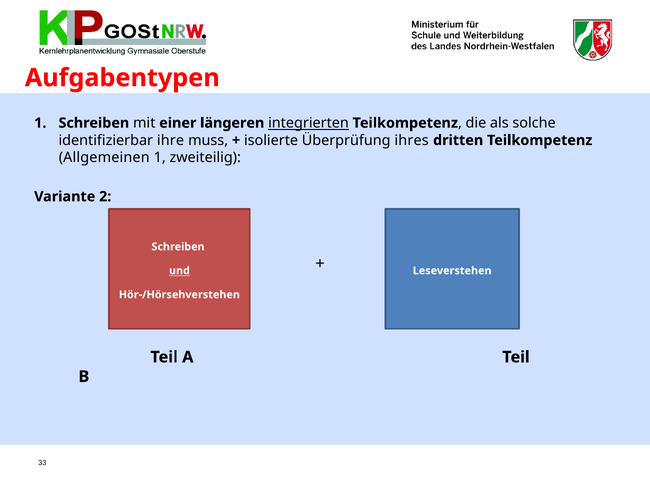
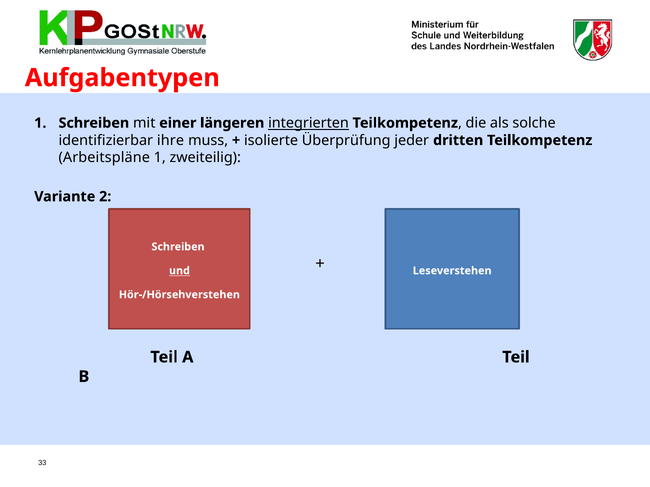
ihres: ihres -> jeder (412, 140)
Allgemeinen: Allgemeinen -> Arbeitspläne (104, 158)
